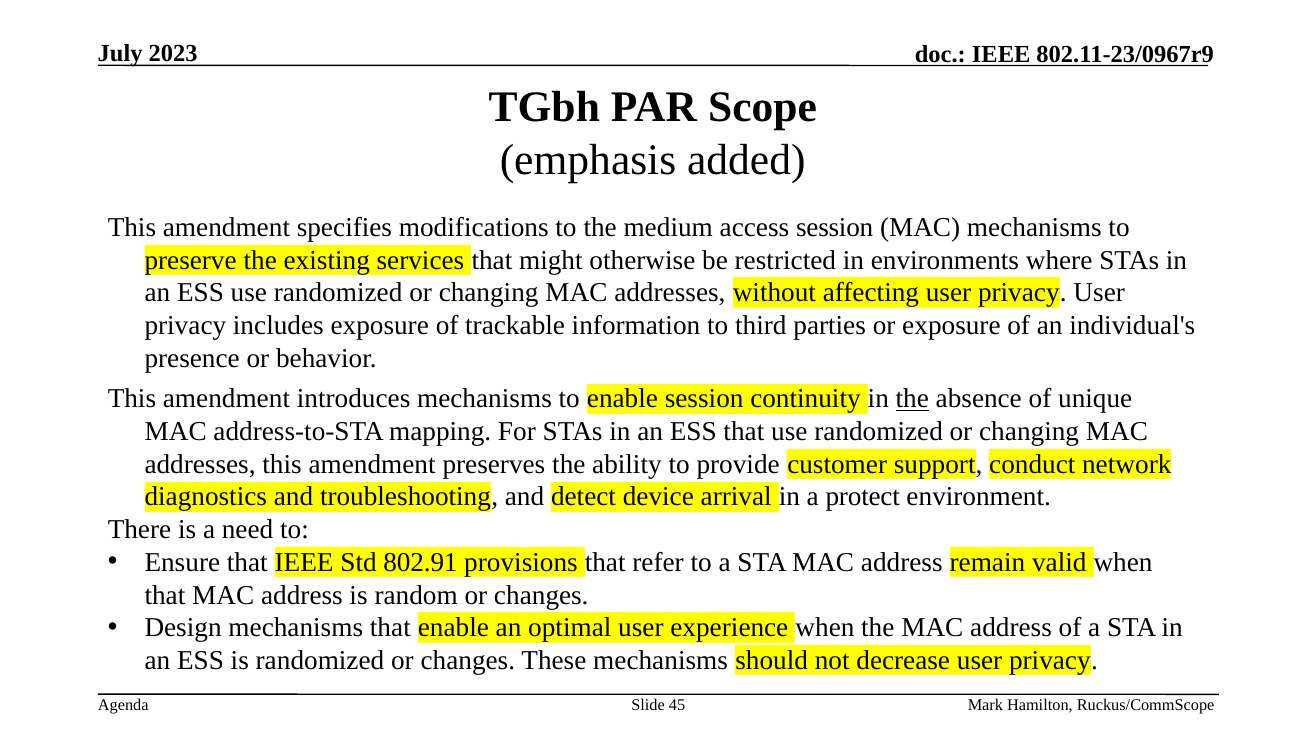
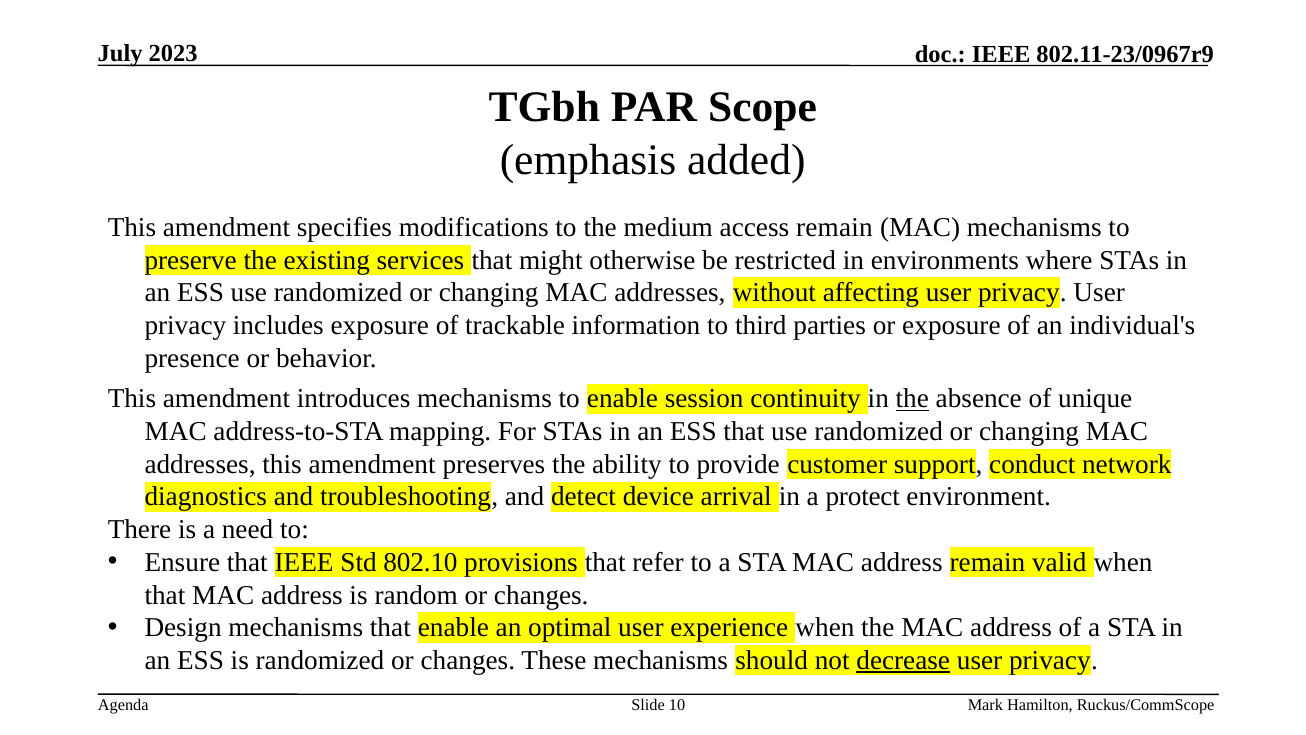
access session: session -> remain (834, 227)
802.91: 802.91 -> 802.10 (421, 562)
decrease underline: none -> present (903, 660)
45: 45 -> 10 (677, 705)
